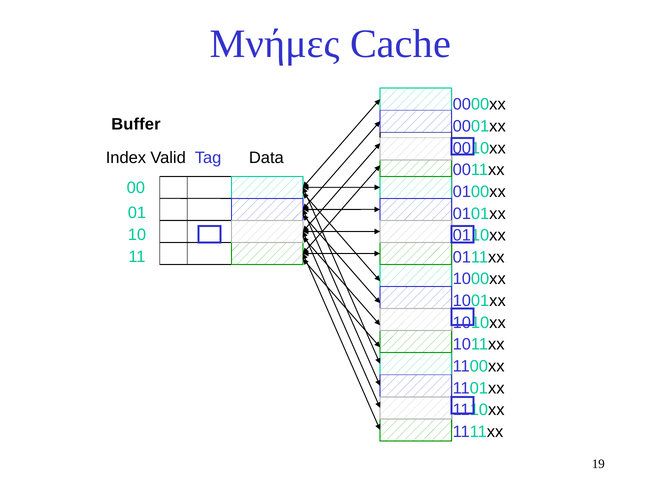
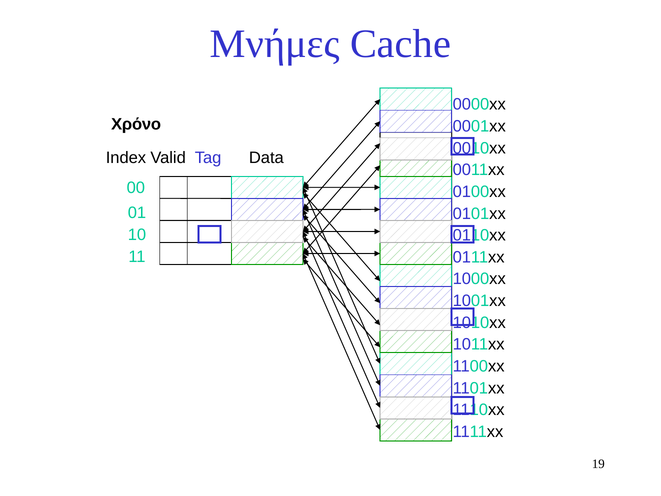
Buffer: Buffer -> Χρόνο (136, 124)
